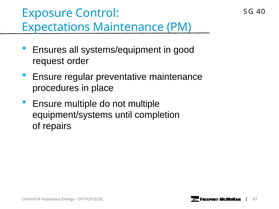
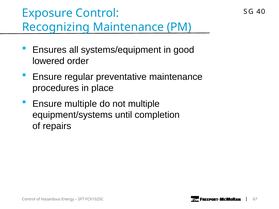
Expectations: Expectations -> Recognizing (56, 27)
request: request -> lowered (48, 61)
